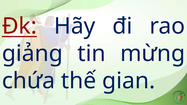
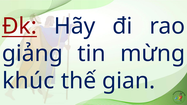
chứa: chứa -> khúc (28, 81)
